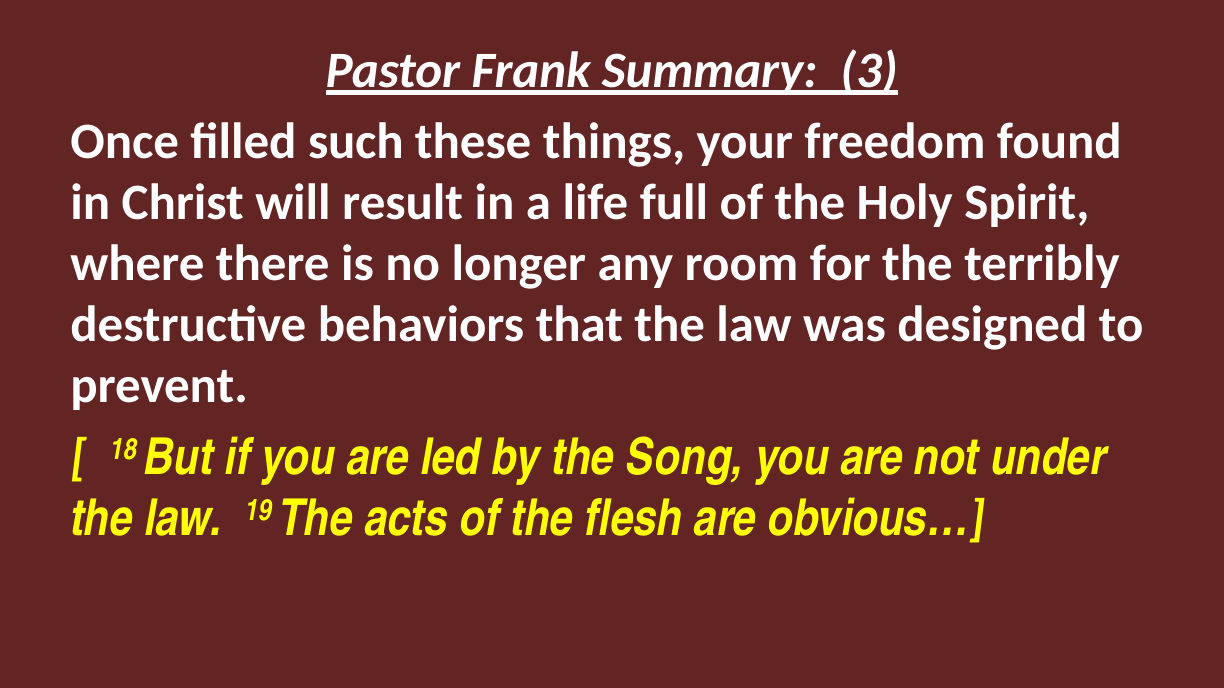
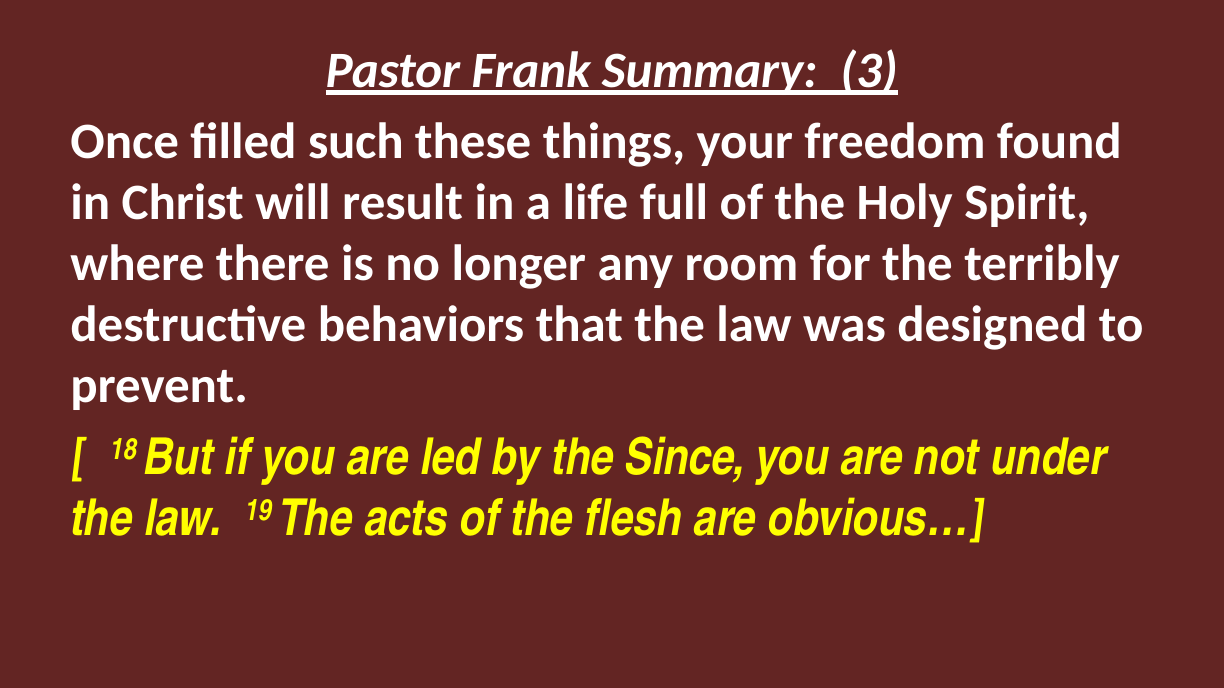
Song: Song -> Since (685, 458)
